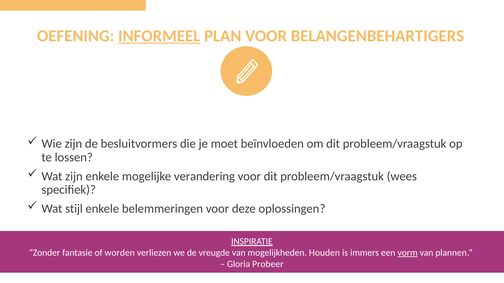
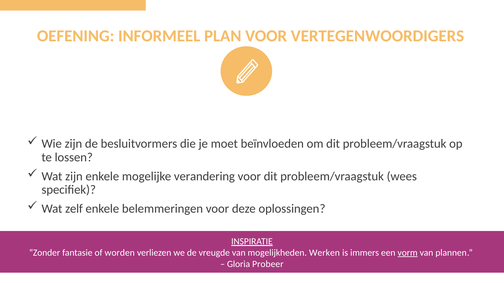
INFORMEEL underline: present -> none (159, 36)
BELANGENBEHARTIGERS: BELANGENBEHARTIGERS -> VERTEGENWOORDIGERS (377, 36)
stijl: stijl -> zelf (74, 209)
Houden: Houden -> Werken (324, 253)
